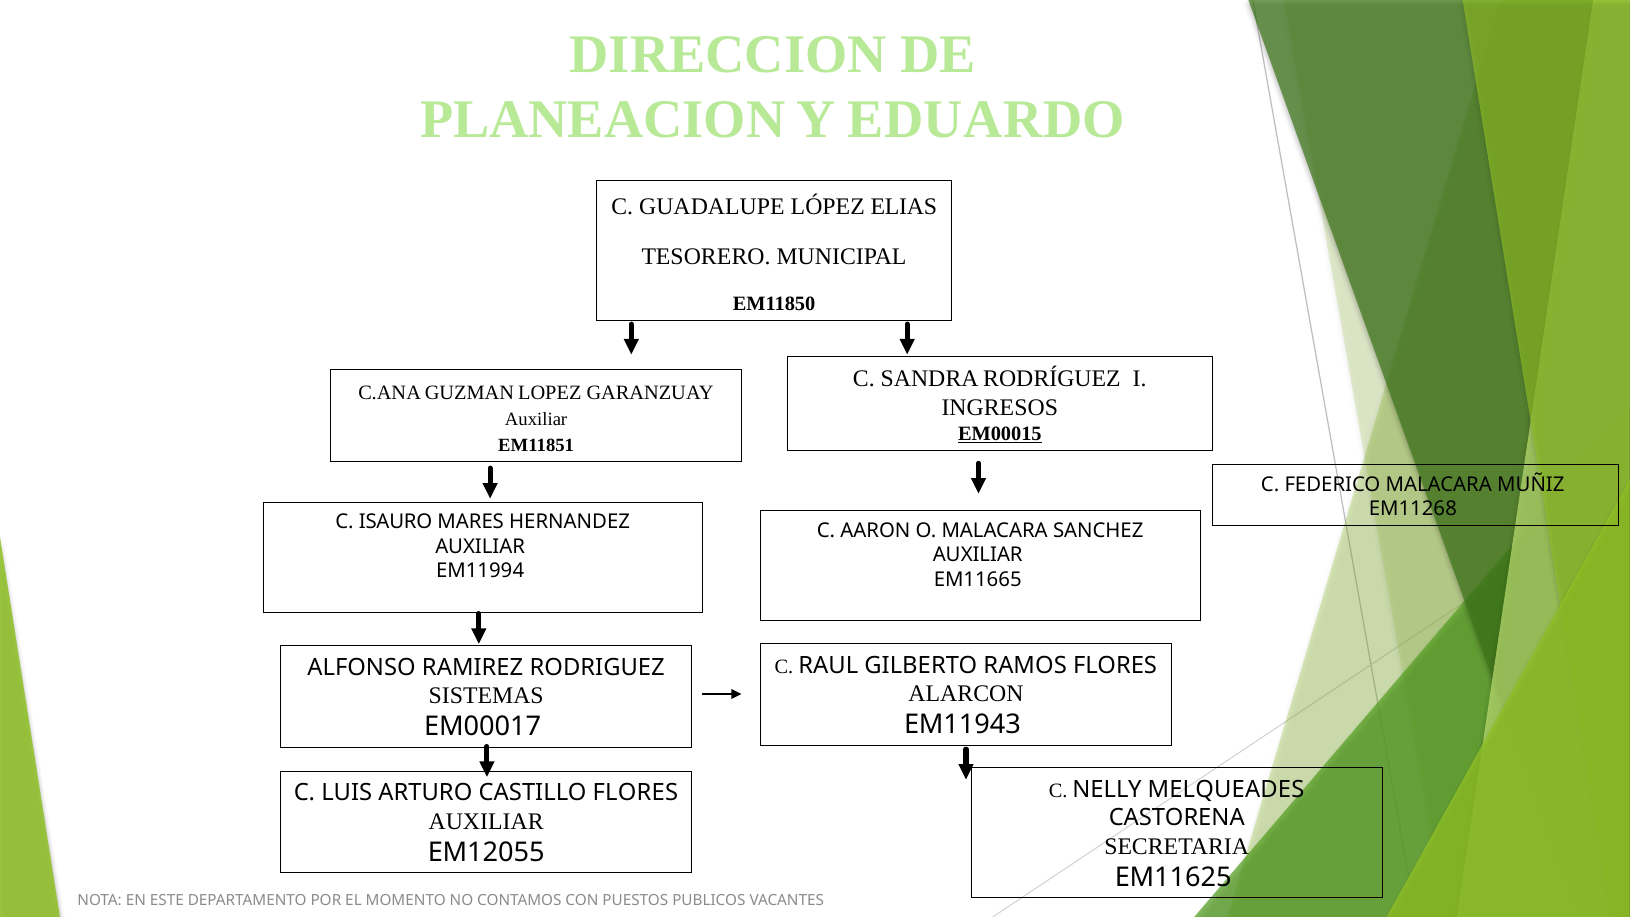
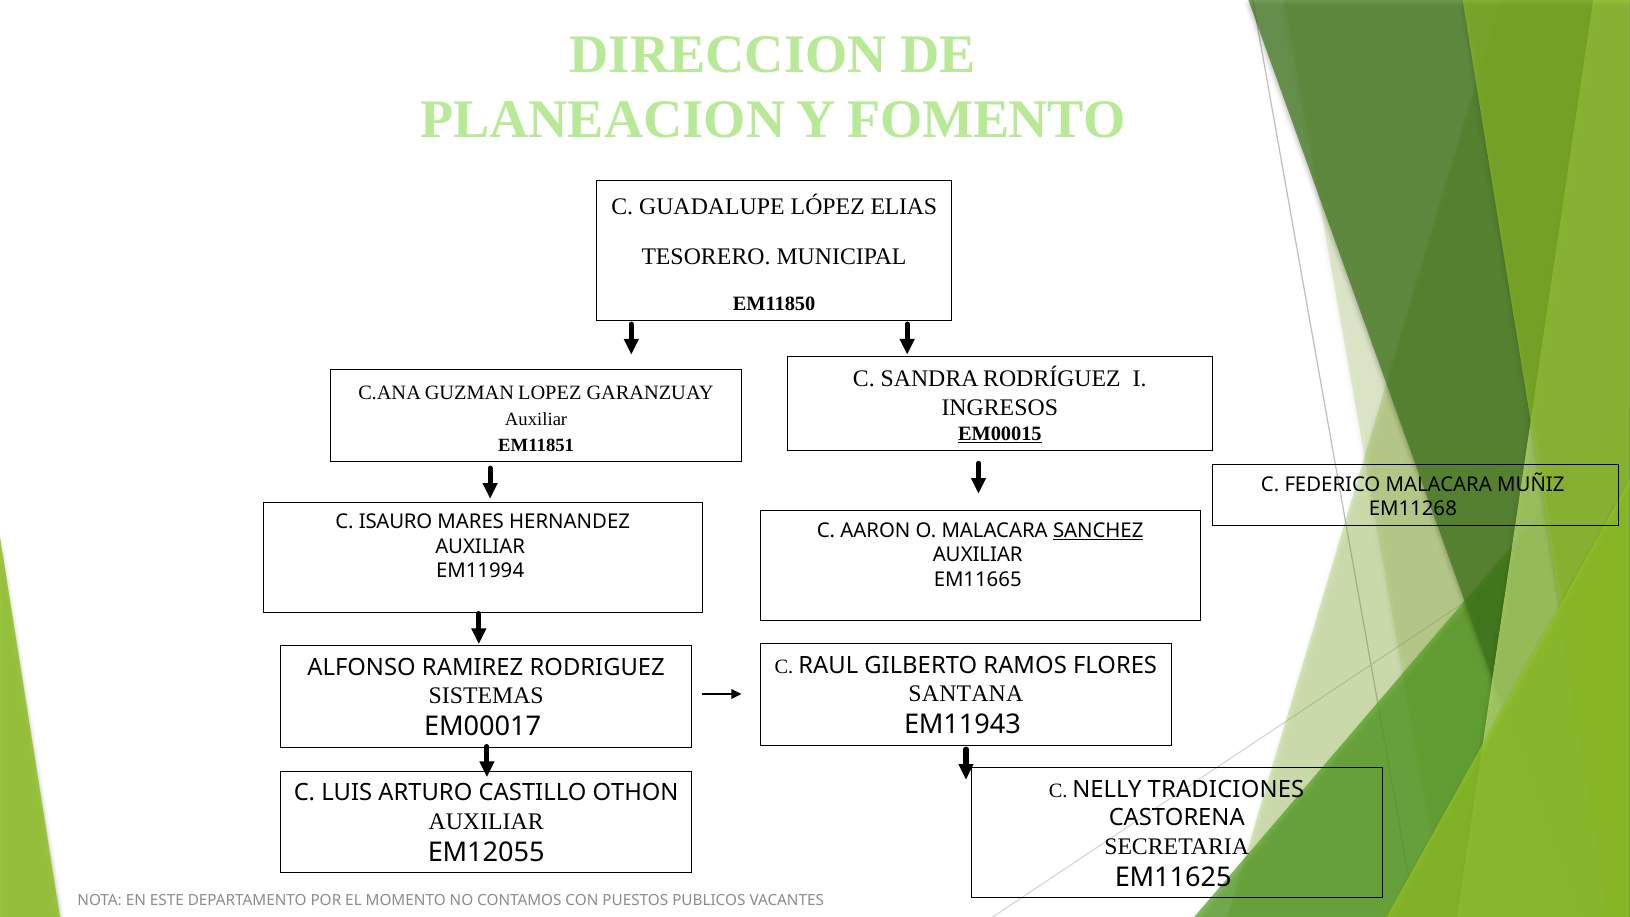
EDUARDO: EDUARDO -> FOMENTO (987, 119)
SANCHEZ underline: none -> present (1098, 530)
ALARCON: ALARCON -> SANTANA (966, 694)
MELQUEADES: MELQUEADES -> TRADICIONES (1226, 789)
CASTILLO FLORES: FLORES -> OTHON (636, 793)
